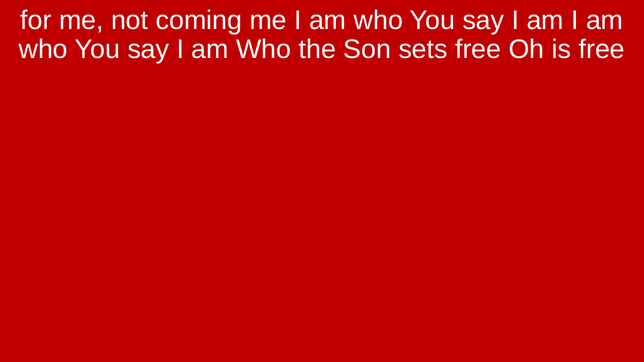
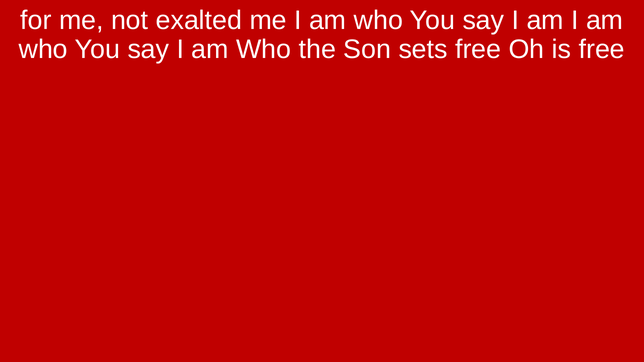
coming: coming -> exalted (199, 20)
